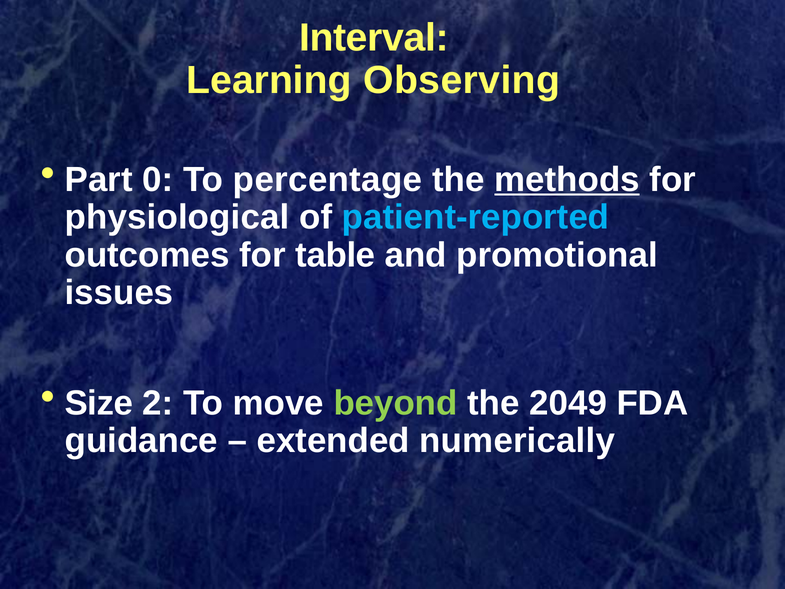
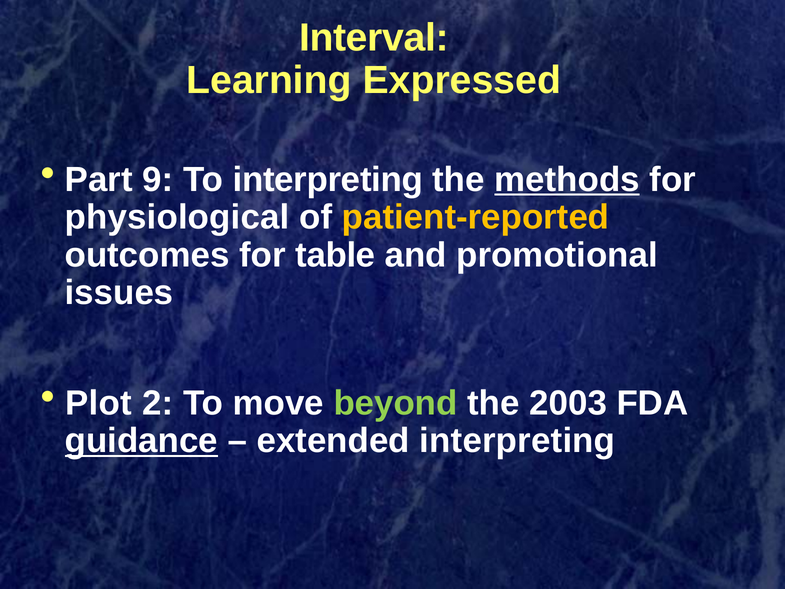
Observing: Observing -> Expressed (462, 80)
0: 0 -> 9 (158, 180)
To percentage: percentage -> interpreting (328, 180)
patient-reported colour: light blue -> yellow (476, 217)
Size: Size -> Plot (99, 403)
2049: 2049 -> 2003 (568, 403)
guidance underline: none -> present (141, 441)
extended numerically: numerically -> interpreting (517, 441)
